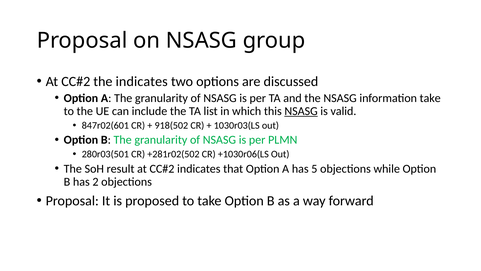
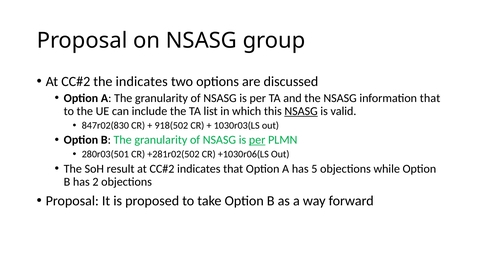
information take: take -> that (430, 98)
847r02(601: 847r02(601 -> 847r02(830 (105, 125)
per underline: none -> present (257, 140)
